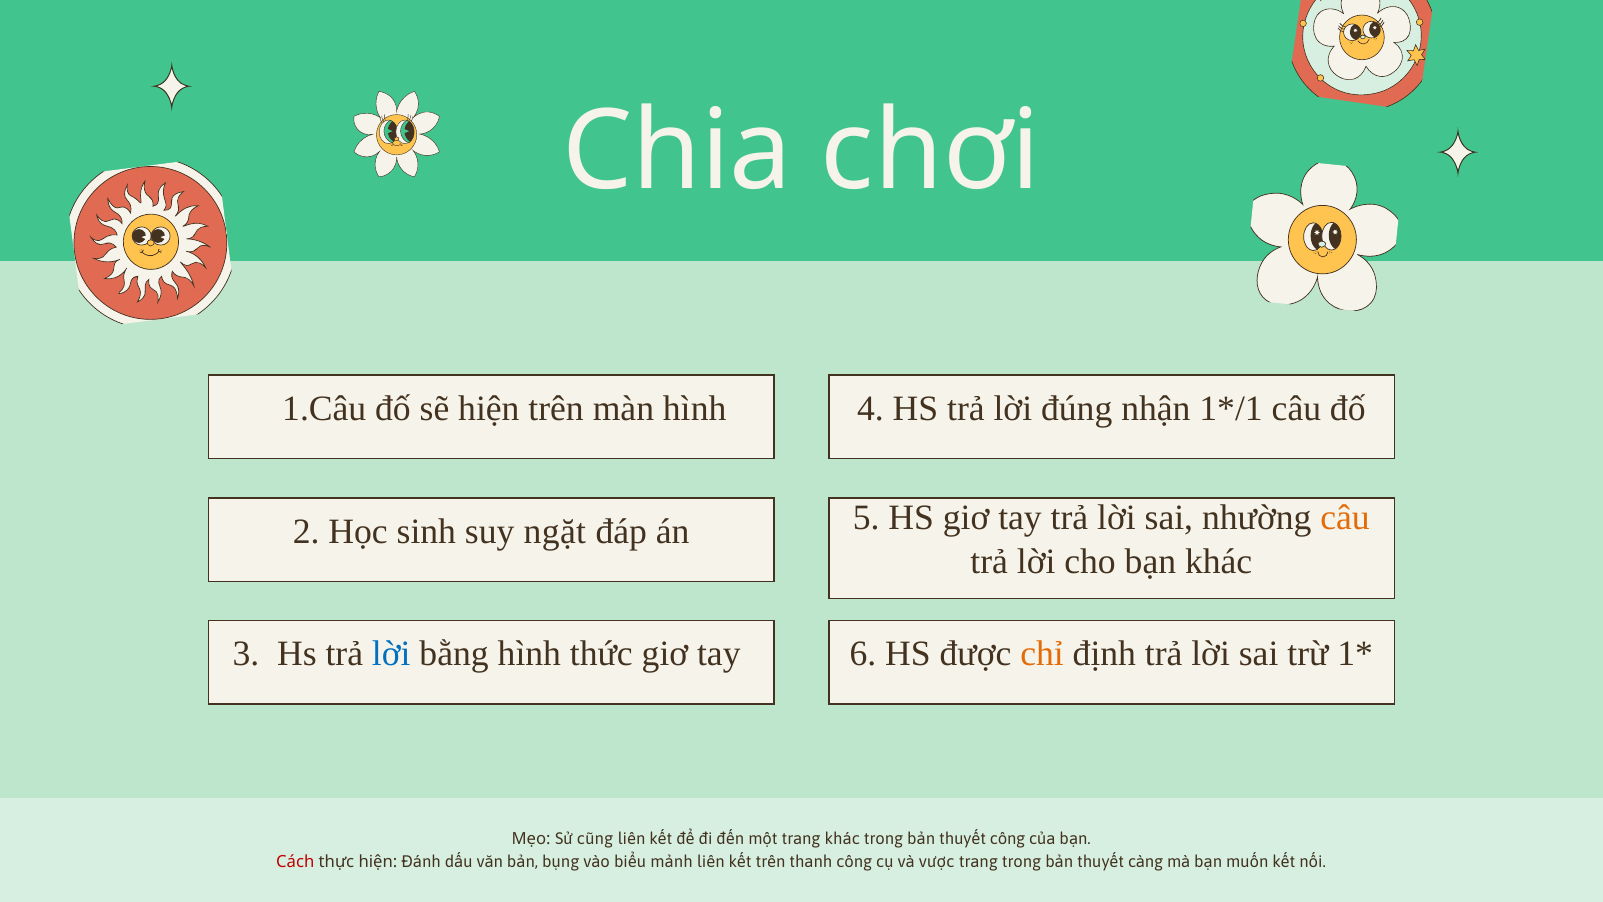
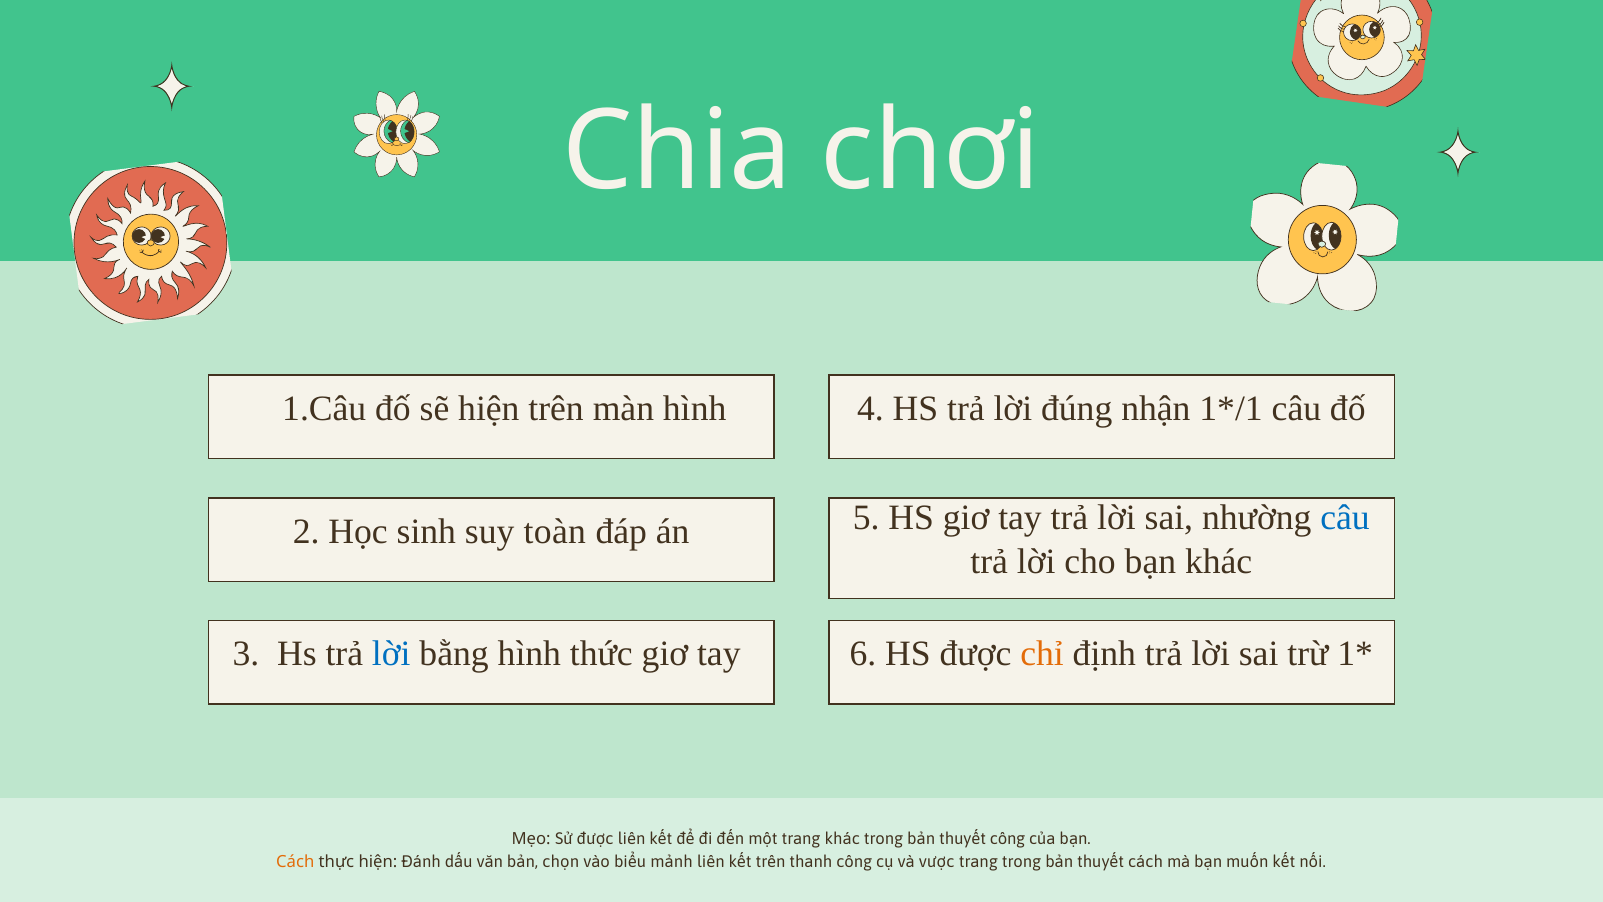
câu colour: orange -> blue (1345, 518)
ngặt: ngặt -> toàn (555, 531)
Sử cũng: cũng -> được (595, 839)
Cách colour: red -> orange (295, 862)
bụng: bụng -> chọn (561, 862)
thuyết càng: càng -> cách (1146, 862)
